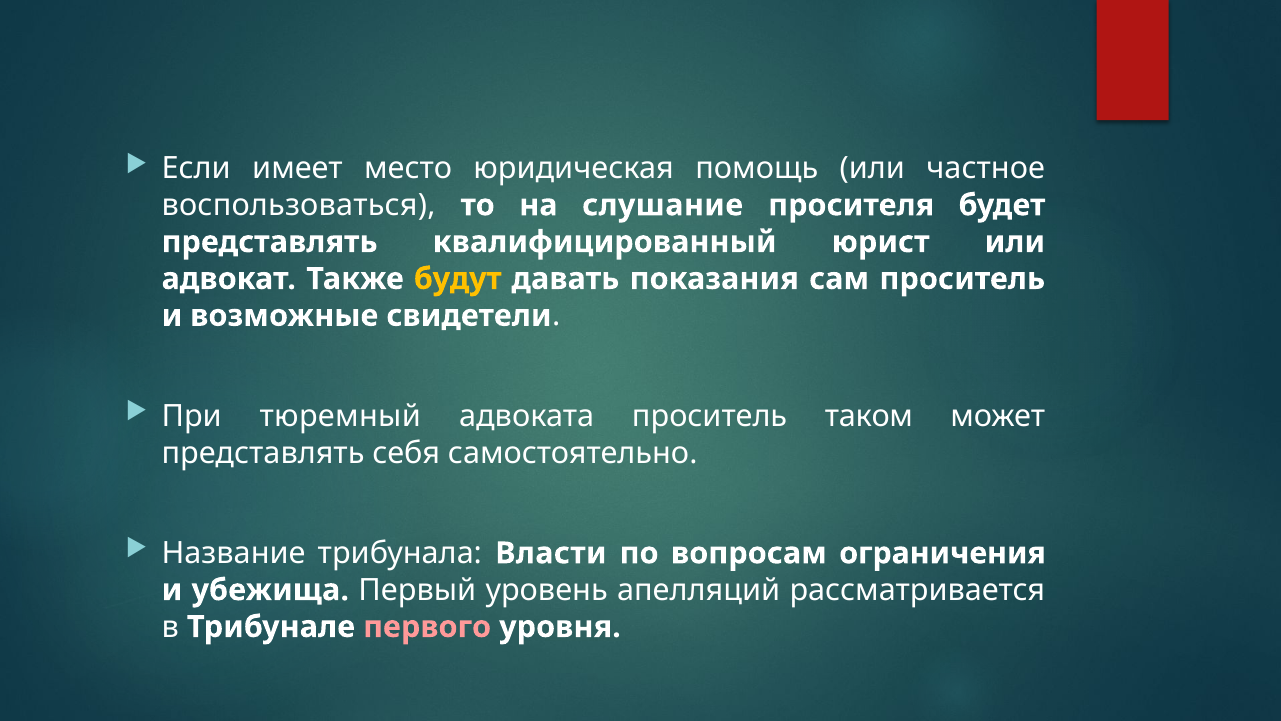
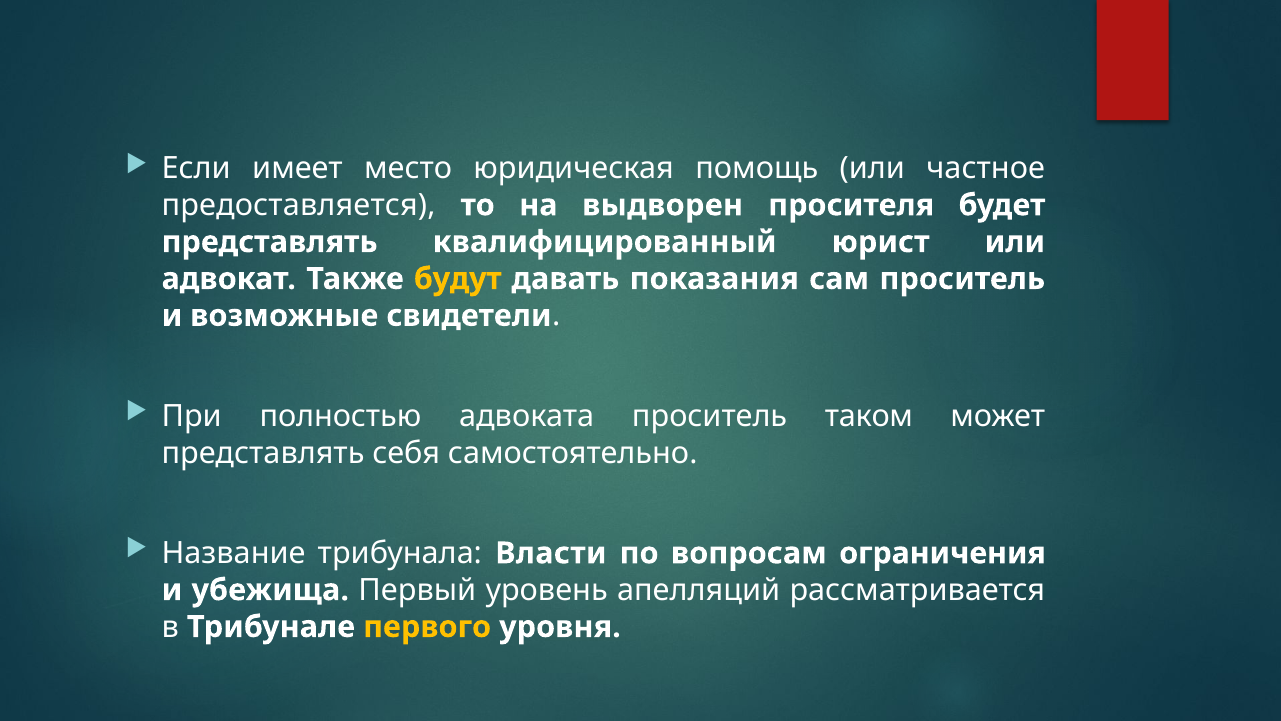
воспользоваться: воспользоваться -> предоставляется (299, 205)
слушание: слушание -> выдворен (663, 205)
тюремный: тюремный -> полностью (340, 416)
первого colour: pink -> yellow (427, 627)
